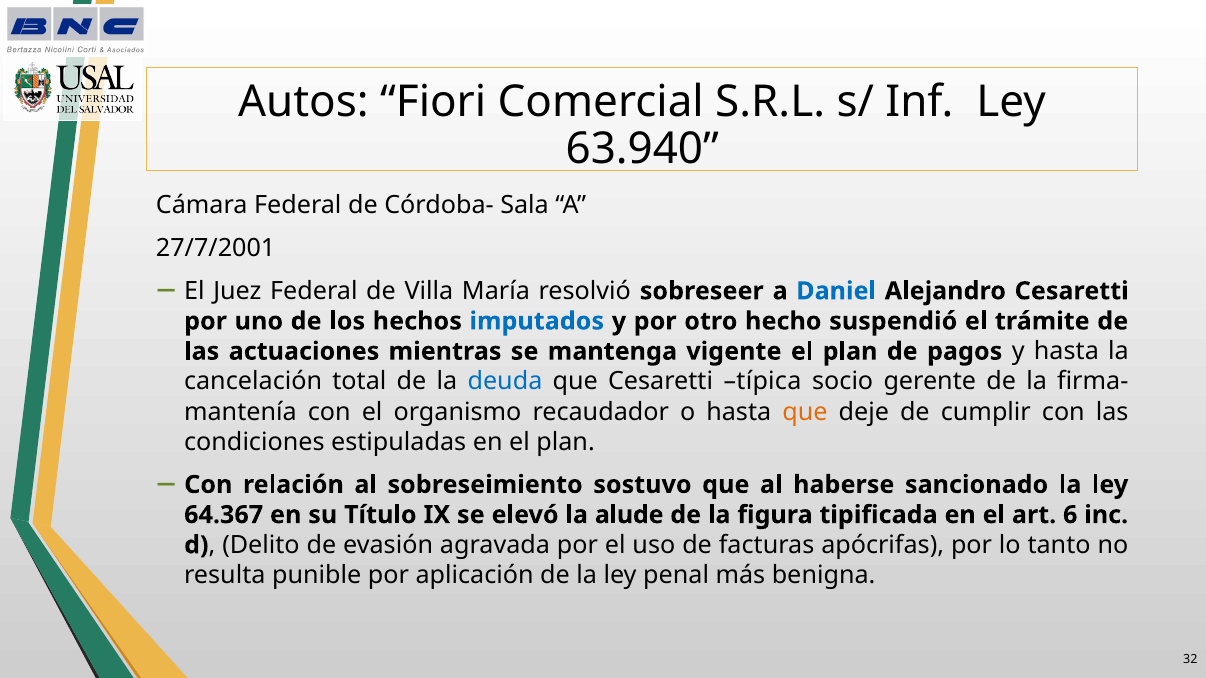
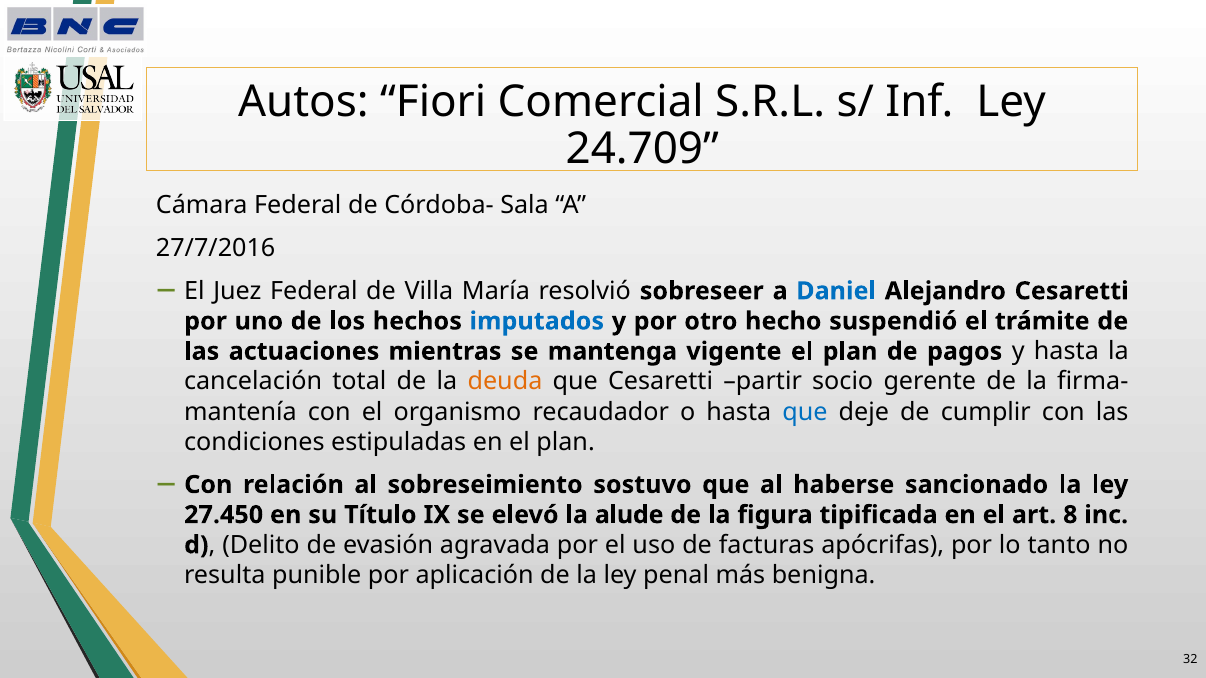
63.940: 63.940 -> 24.709 (642, 149)
27/7/2001: 27/7/2001 -> 27/7/2016 (216, 248)
deuda colour: blue -> orange (505, 382)
típica: típica -> partir (763, 382)
que colour: orange -> blue (805, 412)
64.367: 64.367 -> 27.450 (224, 515)
6: 6 -> 8 (1070, 515)
